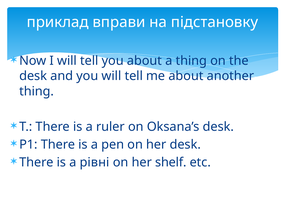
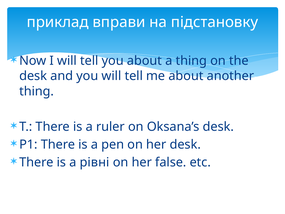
shelf: shelf -> false (171, 162)
